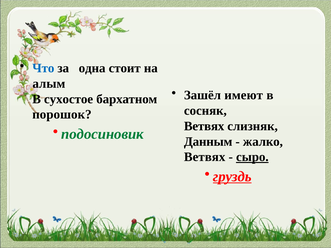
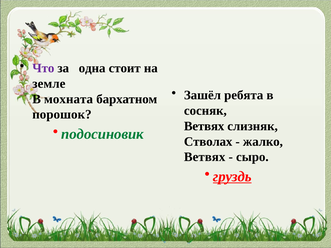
Что colour: blue -> purple (43, 68)
алым: алым -> земле (49, 84)
имеют: имеют -> ребята (244, 95)
сухостое: сухостое -> мохната (68, 99)
Данным: Данным -> Стволах (208, 142)
сыро underline: present -> none (252, 157)
